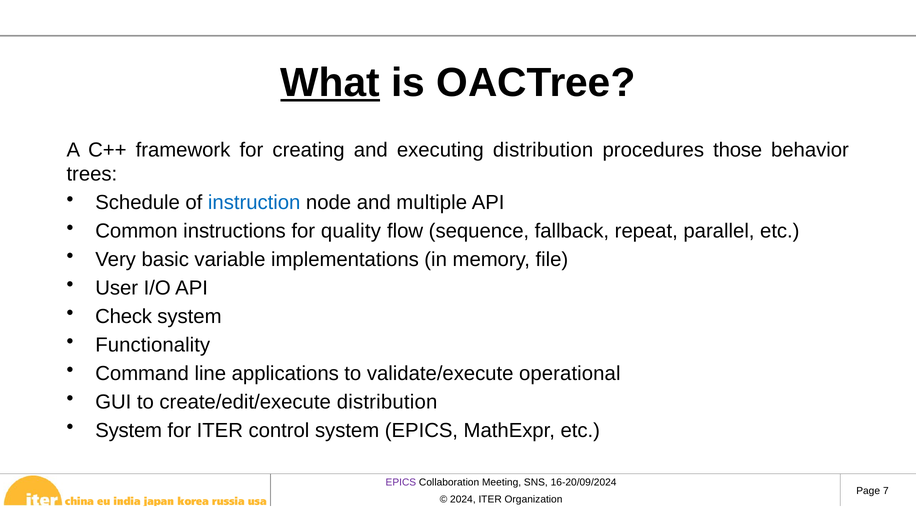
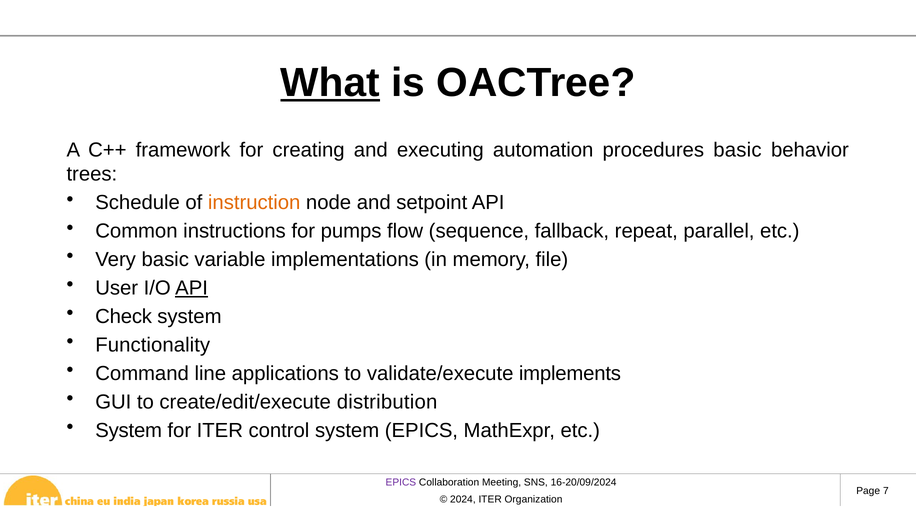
executing distribution: distribution -> automation (543, 150)
procedures those: those -> basic (737, 150)
instruction colour: blue -> orange (254, 203)
multiple: multiple -> setpoint (432, 203)
quality: quality -> pumps (351, 231)
API underline: none -> present (192, 288)
operational: operational -> implements (570, 374)
